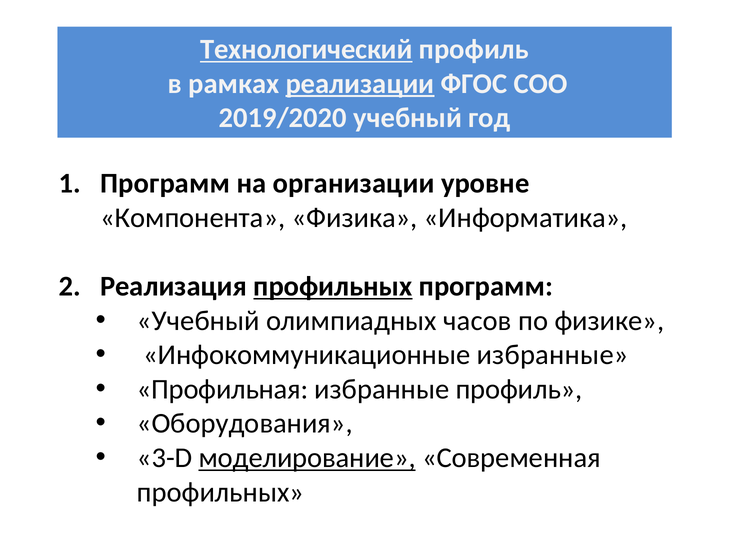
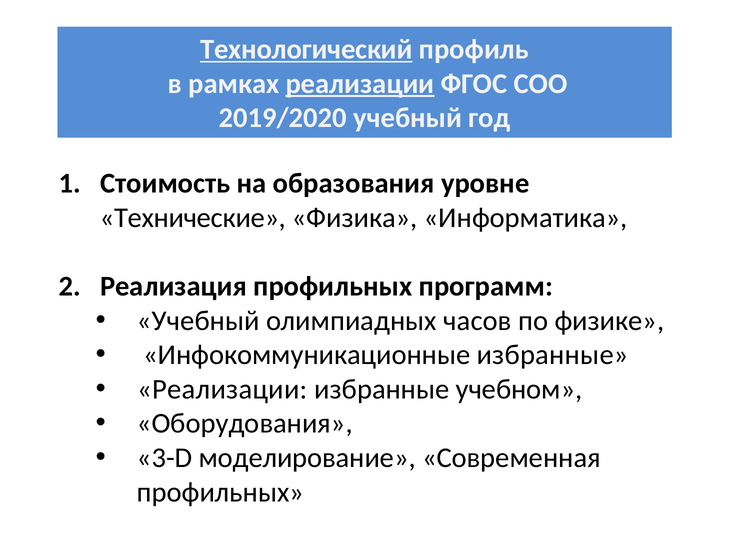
Программ: Программ -> Стоимость (165, 184)
организации: организации -> образования (354, 184)
Компонента: Компонента -> Технические (193, 218)
профильных underline: present -> none (333, 286)
Профильная: Профильная -> Реализации (222, 389)
избранные профиль: профиль -> учебном (519, 389)
моделирование underline: present -> none (307, 458)
